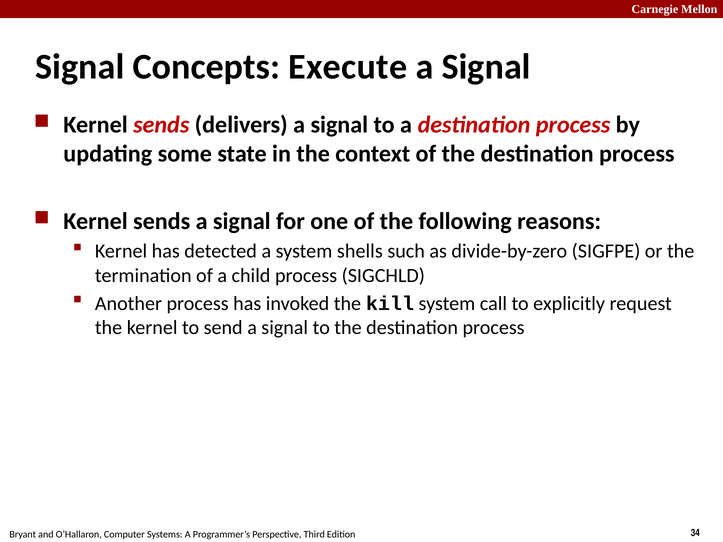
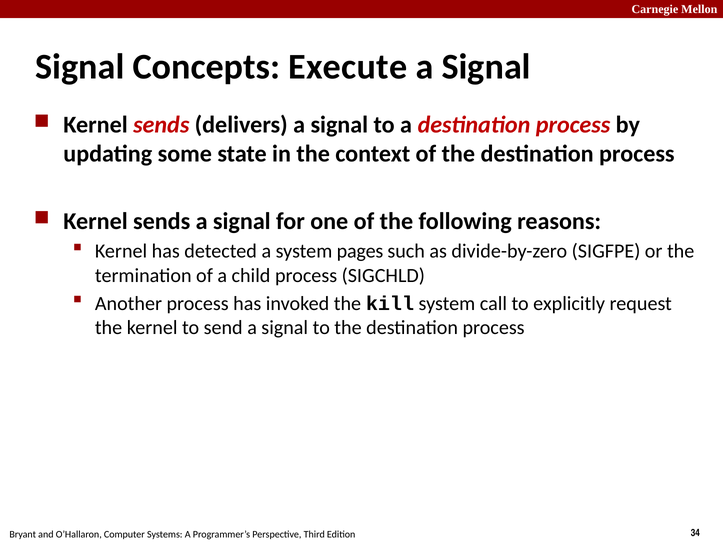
shells: shells -> pages (360, 251)
